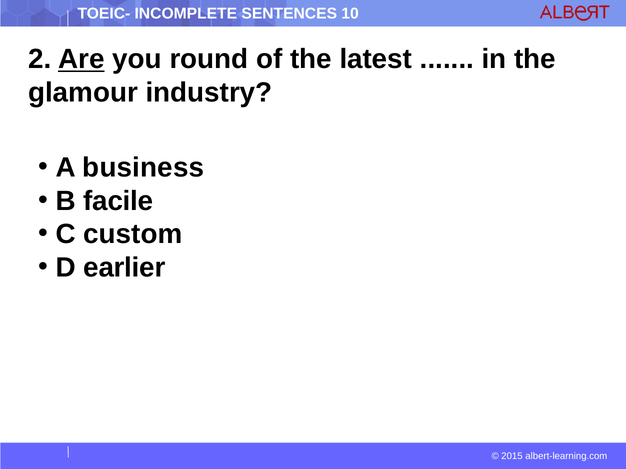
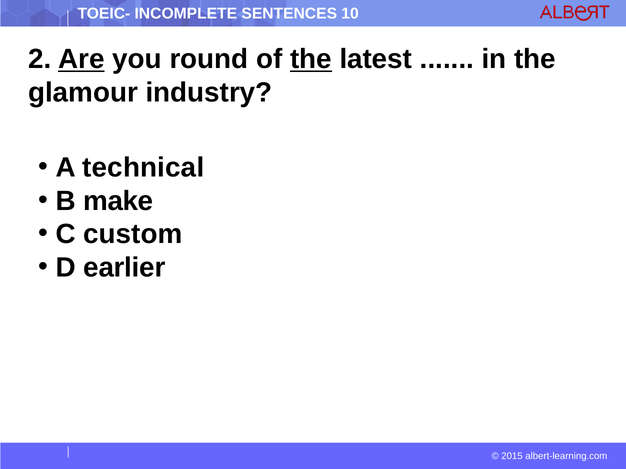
the underline: none -> present (311, 59)
business: business -> technical (143, 168)
facile: facile -> make (118, 201)
